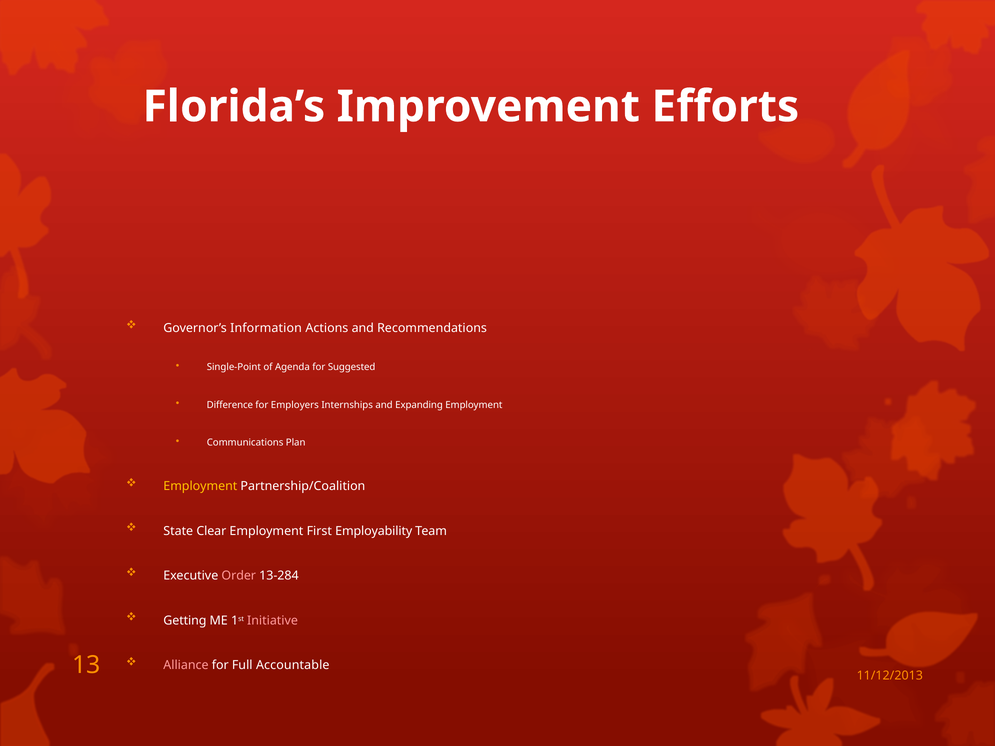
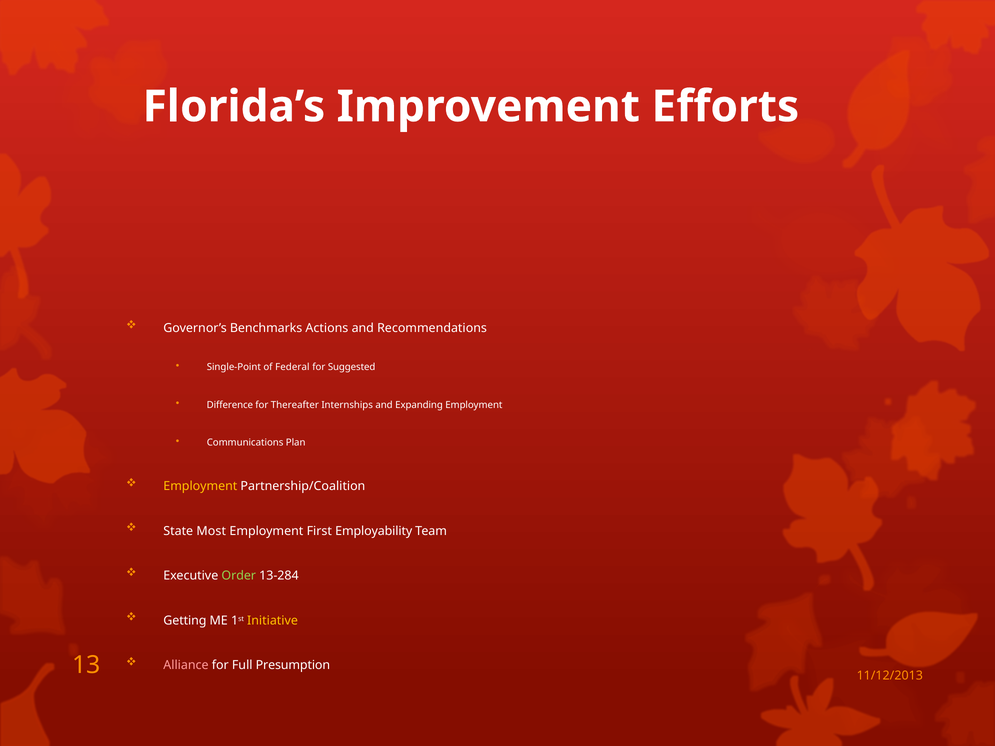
Information: Information -> Benchmarks (266, 328)
Agenda: Agenda -> Federal (292, 367)
Employers: Employers -> Thereafter (295, 405)
Clear: Clear -> Most (211, 531)
Order colour: pink -> light green (239, 576)
Initiative colour: pink -> yellow (272, 621)
Accountable: Accountable -> Presumption (293, 665)
